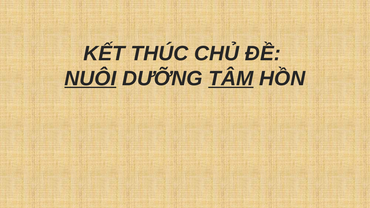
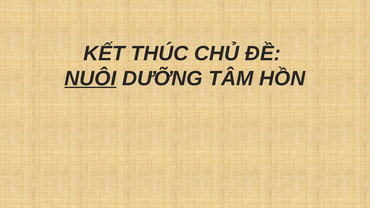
TÂM underline: present -> none (231, 78)
